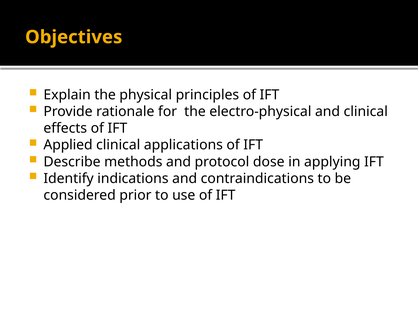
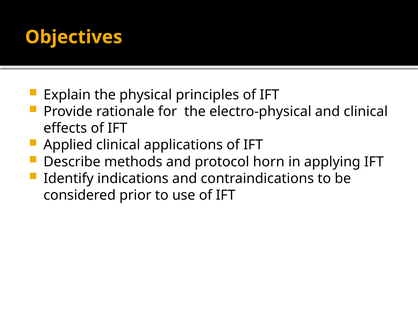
dose: dose -> horn (269, 162)
